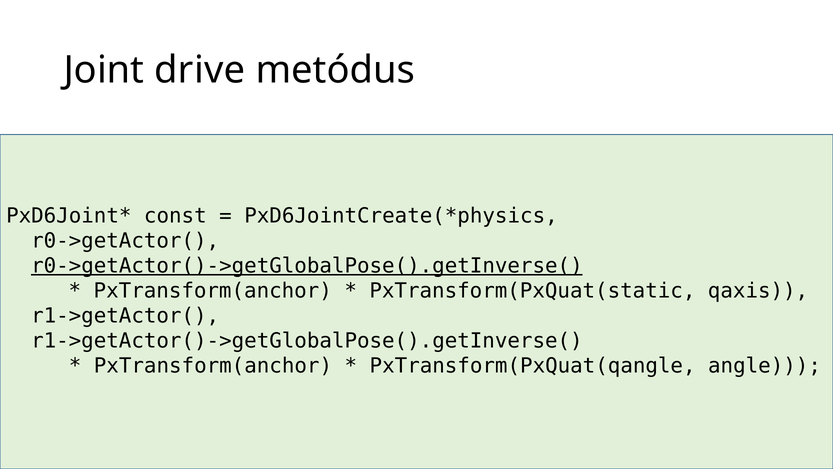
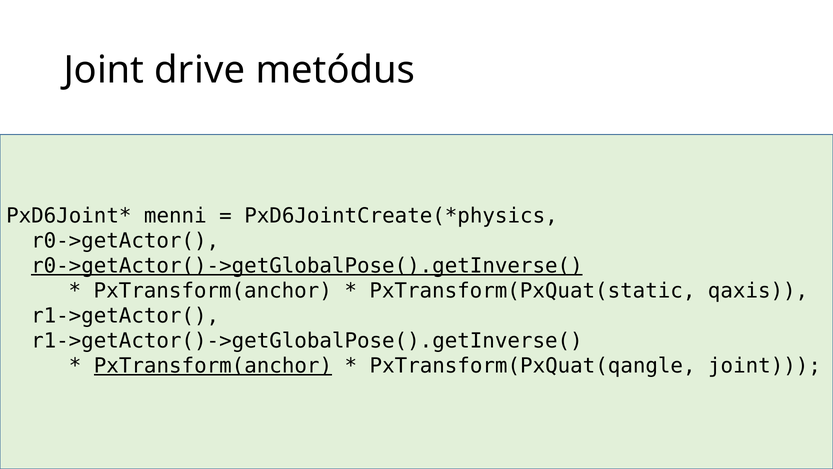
const: const -> menni (175, 215)
PxTransform(anchor underline: none -> present (213, 365)
PxTransform(PxQuat(qangle angle: angle -> joint (765, 365)
